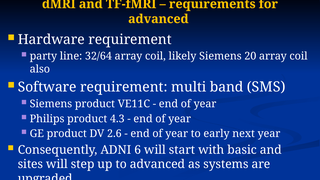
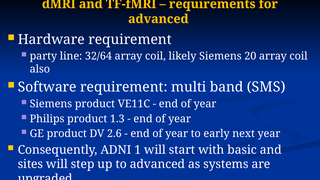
4.3: 4.3 -> 1.3 (117, 119)
6: 6 -> 1 (138, 150)
